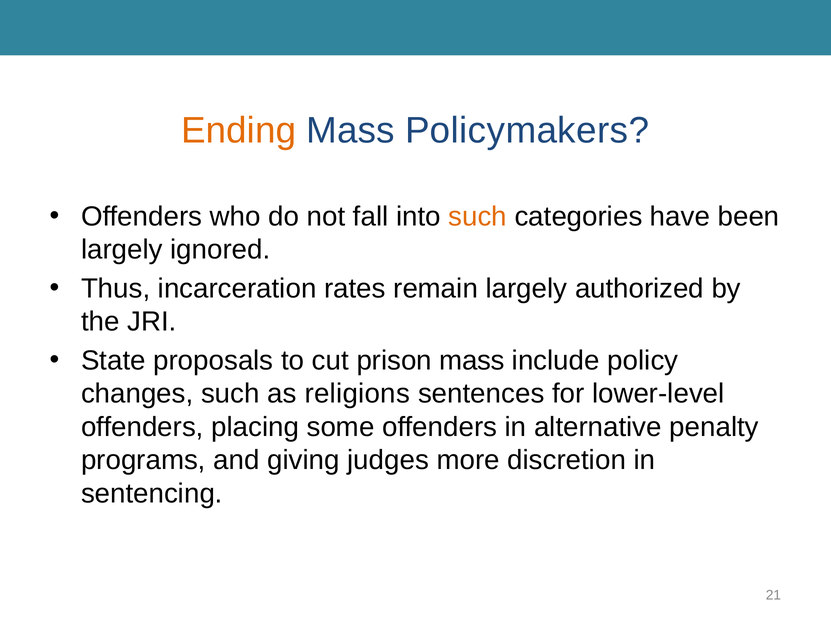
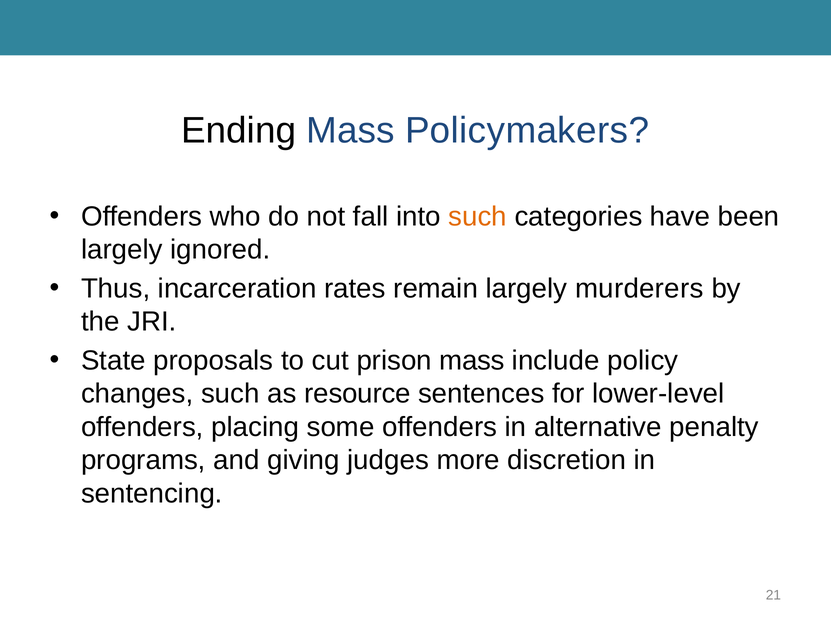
Ending colour: orange -> black (239, 131)
authorized: authorized -> murderers (639, 289)
religions: religions -> resource (357, 394)
